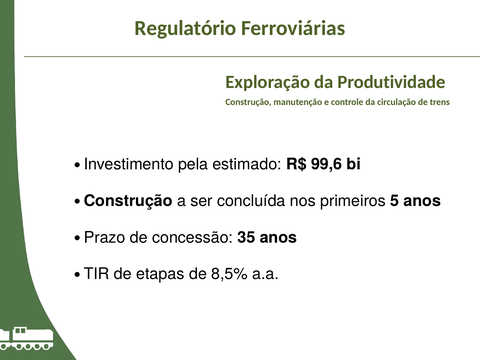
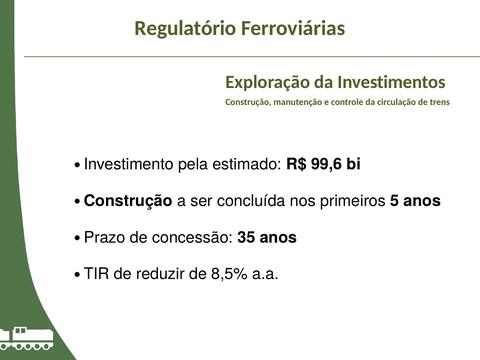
Produtividade: Produtividade -> Investimentos (392, 82)
etapas: etapas -> reduzir (160, 274)
